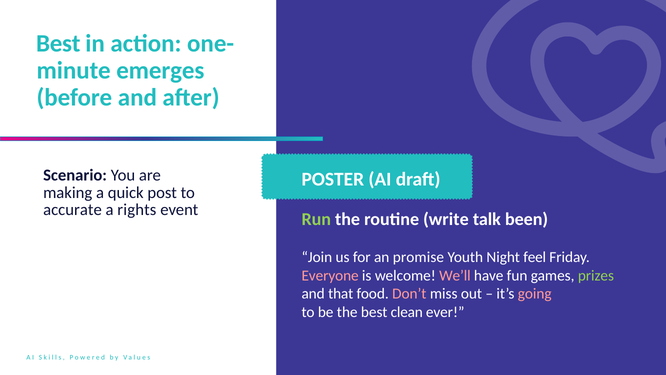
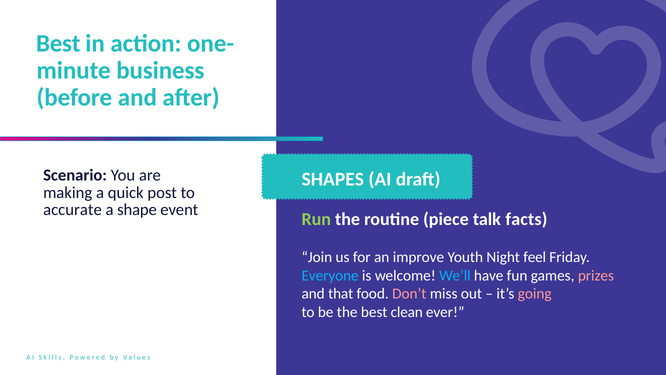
emerges: emerges -> business (160, 70)
POSTER: POSTER -> SHAPES (333, 179)
rights: rights -> shape (137, 210)
write: write -> piece (446, 219)
been: been -> facts (526, 219)
promise: promise -> improve (418, 257)
Everyone colour: pink -> light blue (330, 275)
We’ll colour: pink -> light blue (455, 275)
prizes colour: light green -> pink (596, 275)
